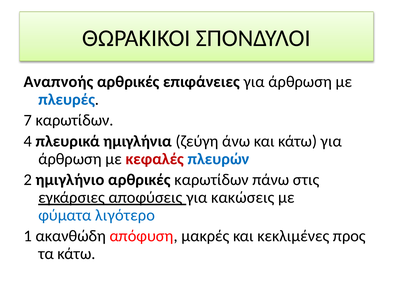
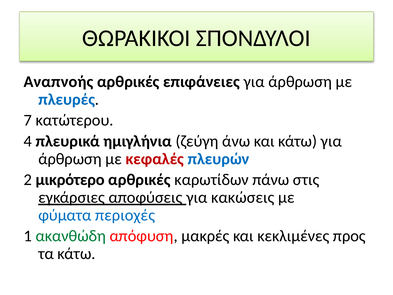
7 καρωτίδων: καρωτίδων -> κατώτερου (75, 120)
ημιγλήνιο: ημιγλήνιο -> μικρότερο (70, 180)
λιγότερο: λιγότερο -> περιοχές (125, 215)
ακανθώδη colour: black -> green (71, 236)
